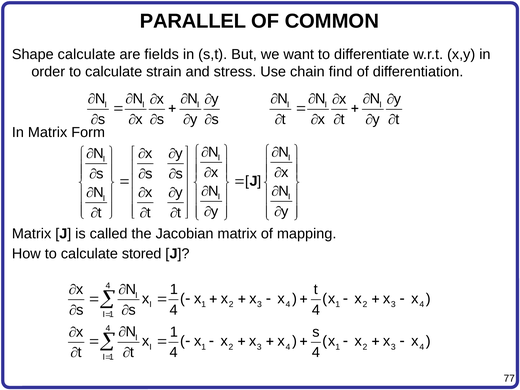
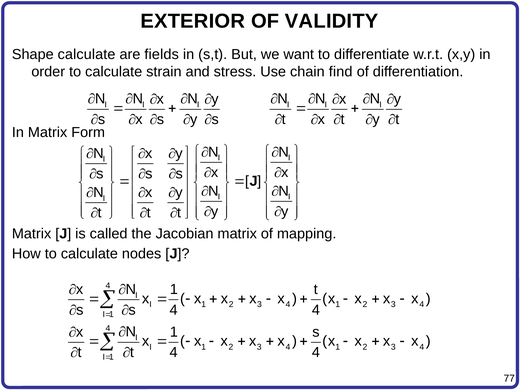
PARALLEL: PARALLEL -> EXTERIOR (193, 21)
COMMON: COMMON -> VALIDITY (332, 21)
stored: stored -> nodes (142, 254)
